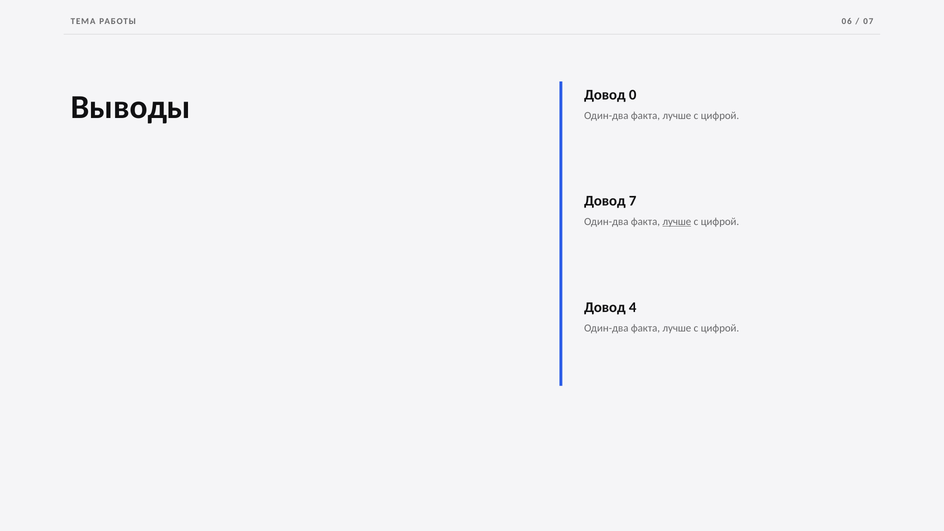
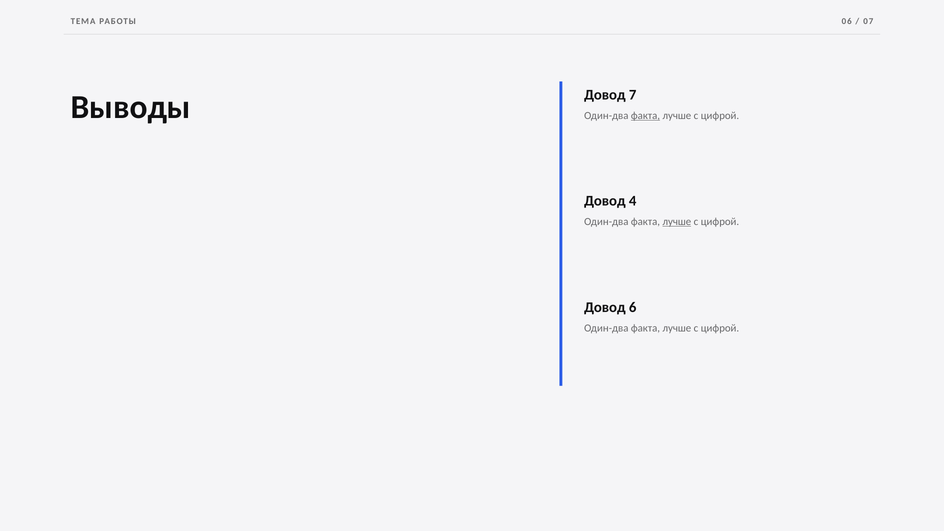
0: 0 -> 7 (633, 95)
факта underline: none -> present (645, 116)
7: 7 -> 4 (633, 201)
4: 4 -> 6 (633, 307)
